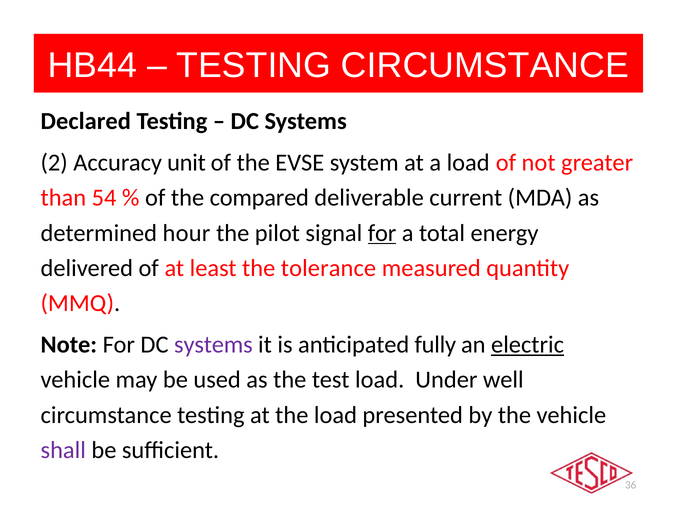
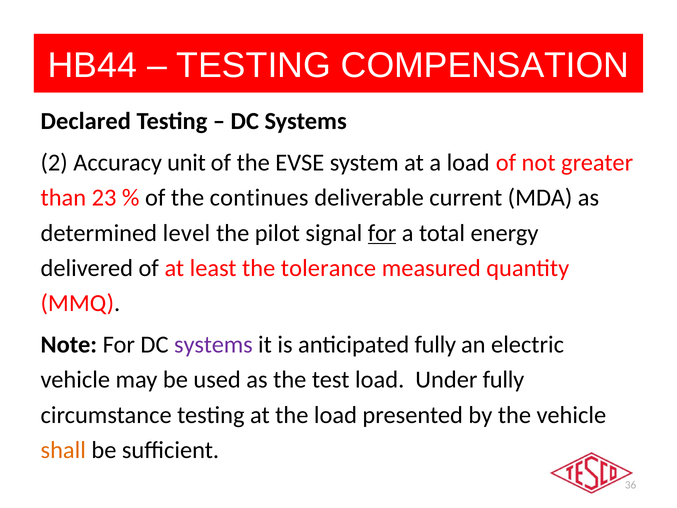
TESTING CIRCUMSTANCE: CIRCUMSTANCE -> COMPENSATION (485, 66)
54: 54 -> 23 (104, 198)
compared: compared -> continues (259, 198)
hour: hour -> level (186, 233)
electric underline: present -> none (528, 344)
Under well: well -> fully (503, 380)
shall colour: purple -> orange (63, 450)
